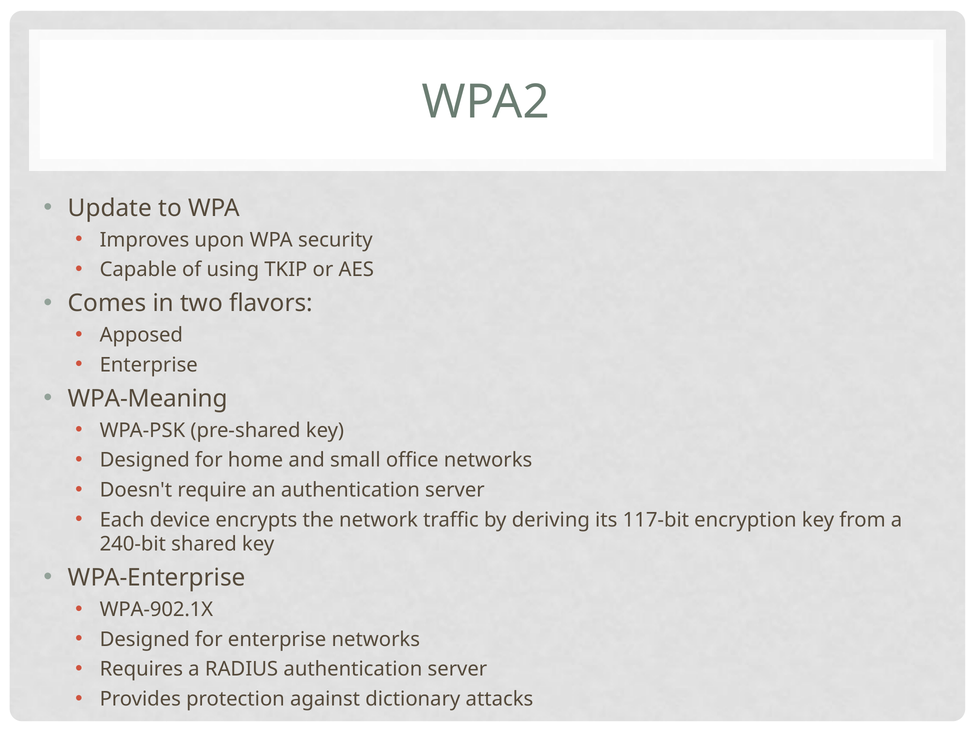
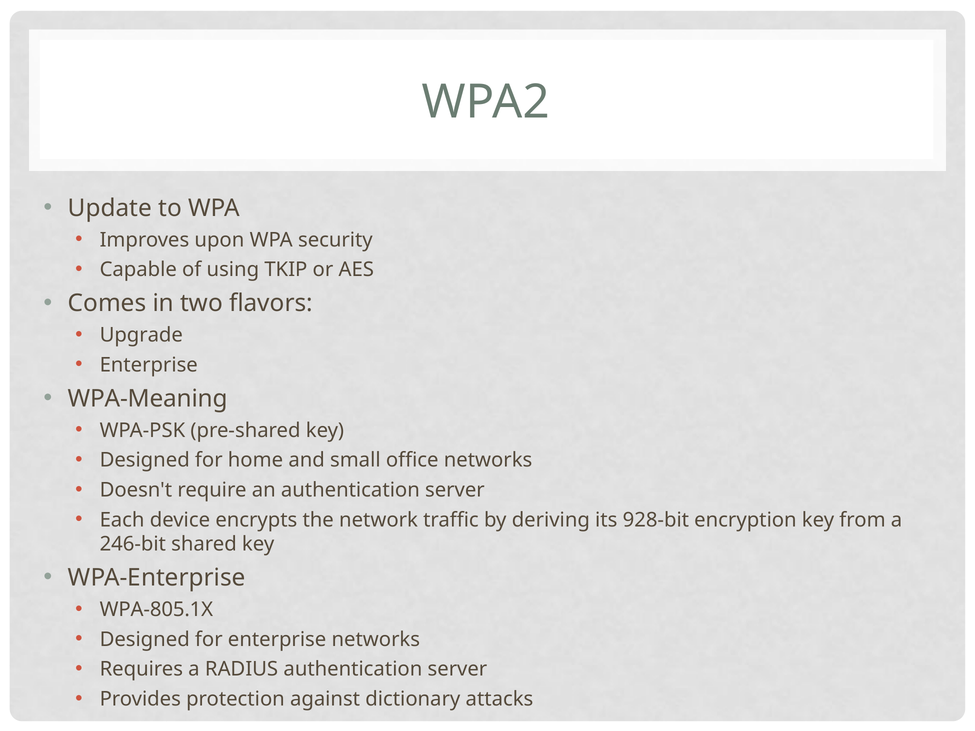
Apposed: Apposed -> Upgrade (141, 335)
117-bit: 117-bit -> 928-bit (656, 520)
240-bit: 240-bit -> 246-bit (133, 544)
WPA-902.1X: WPA-902.1X -> WPA-805.1X (156, 610)
